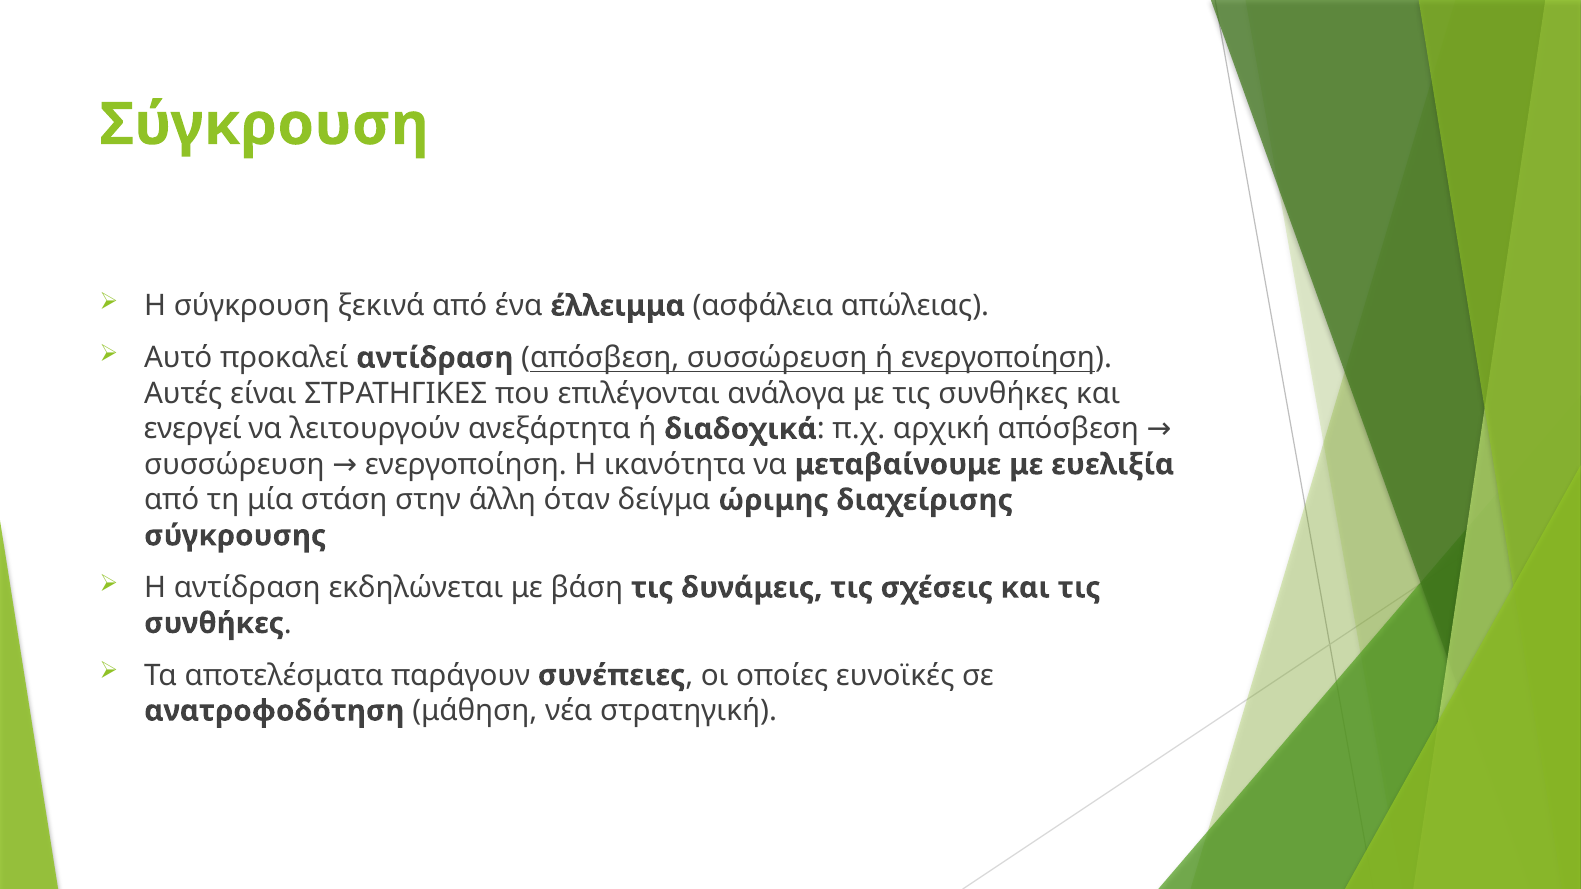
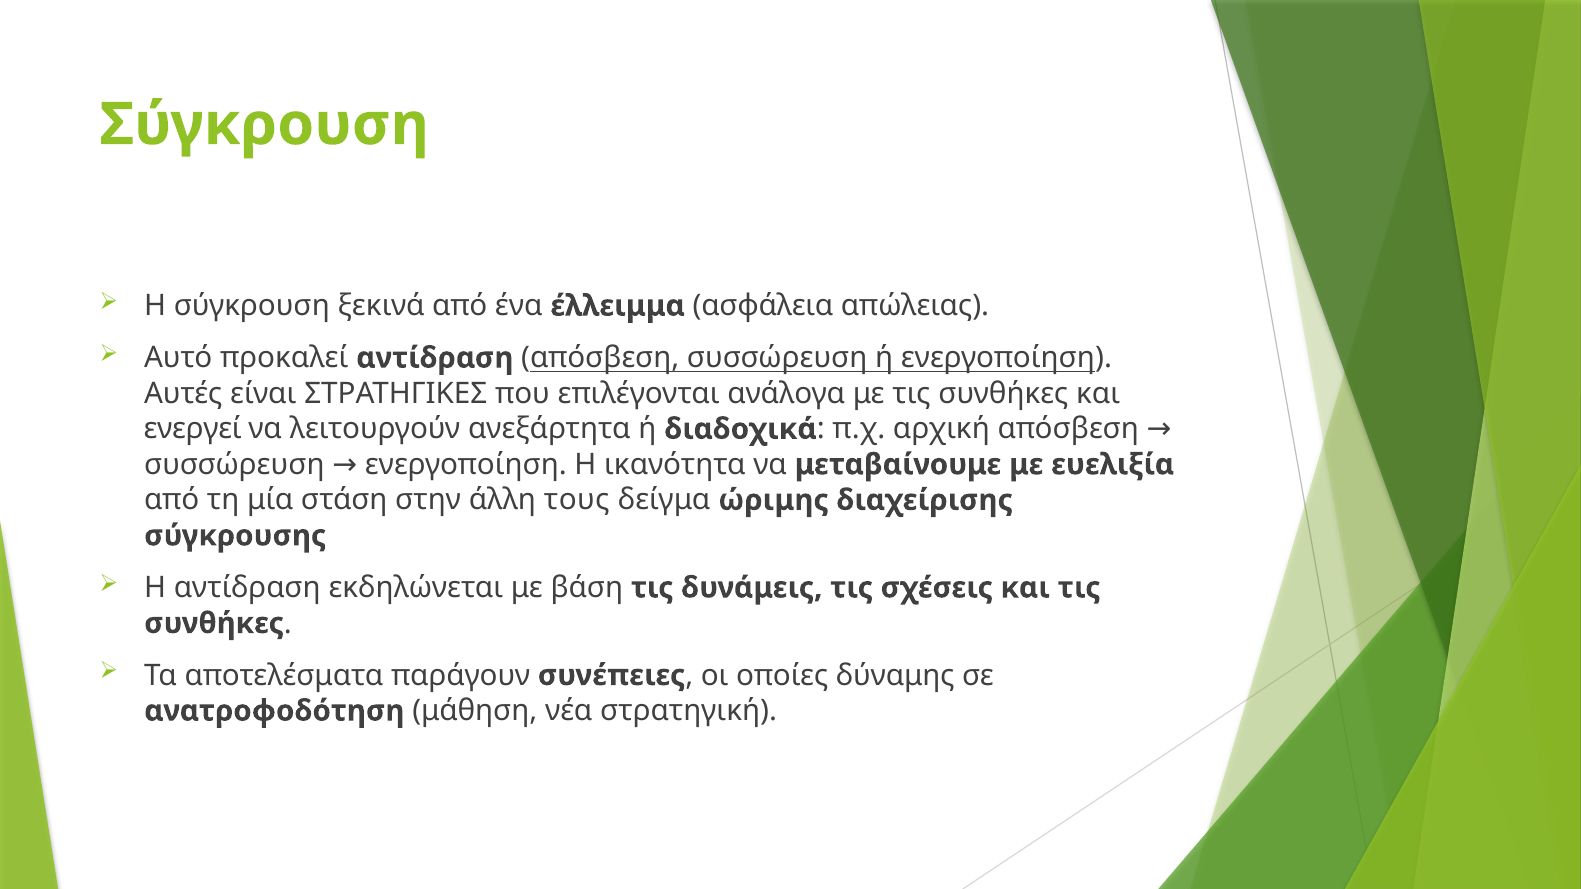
όταν: όταν -> τους (577, 500)
ευνοϊκές: ευνοϊκές -> δύναμης (895, 676)
